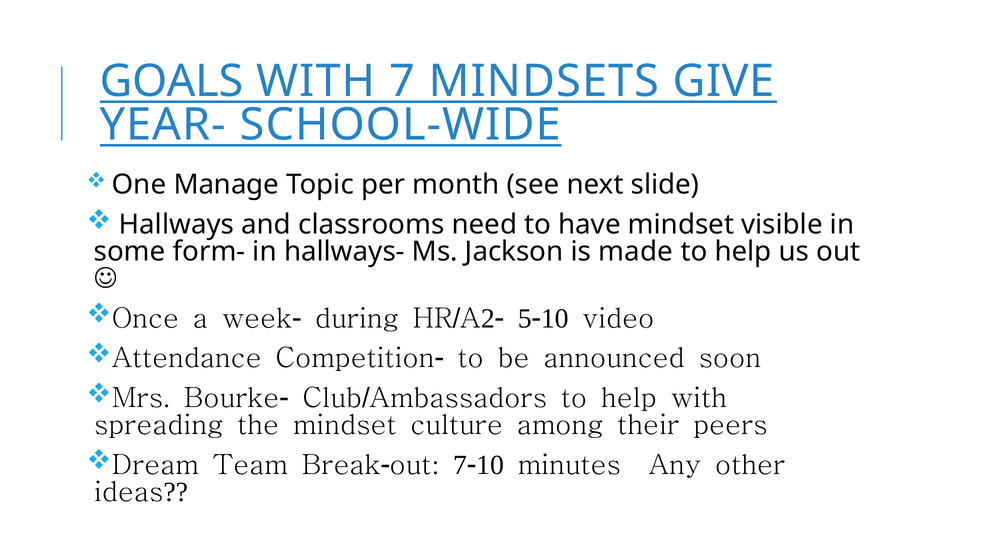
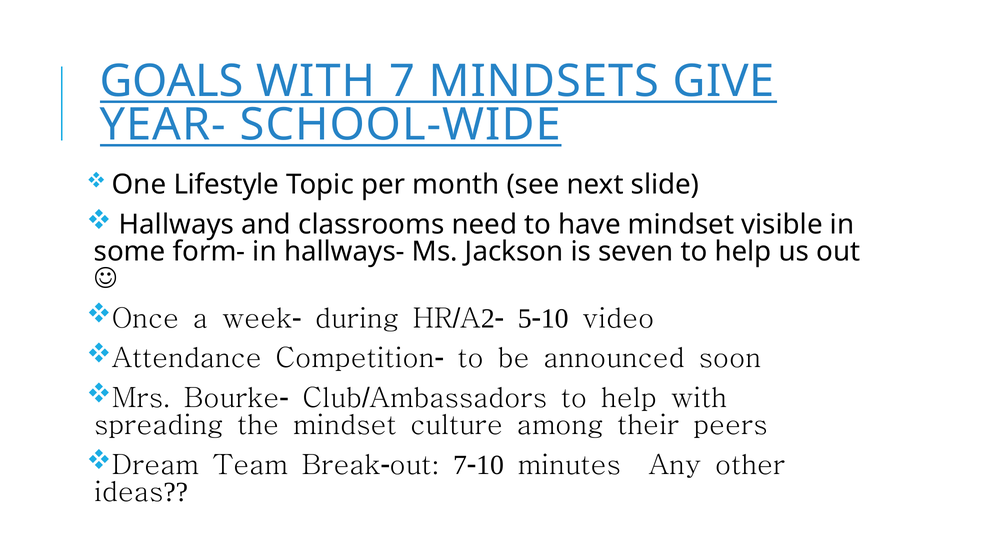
Manage: Manage -> Lifestyle (226, 185)
made: made -> seven (636, 252)
